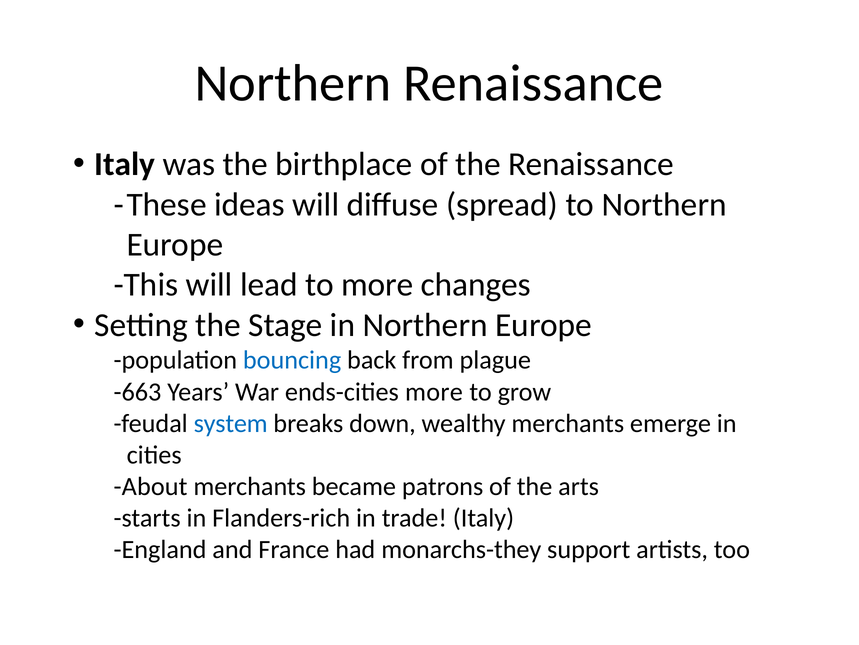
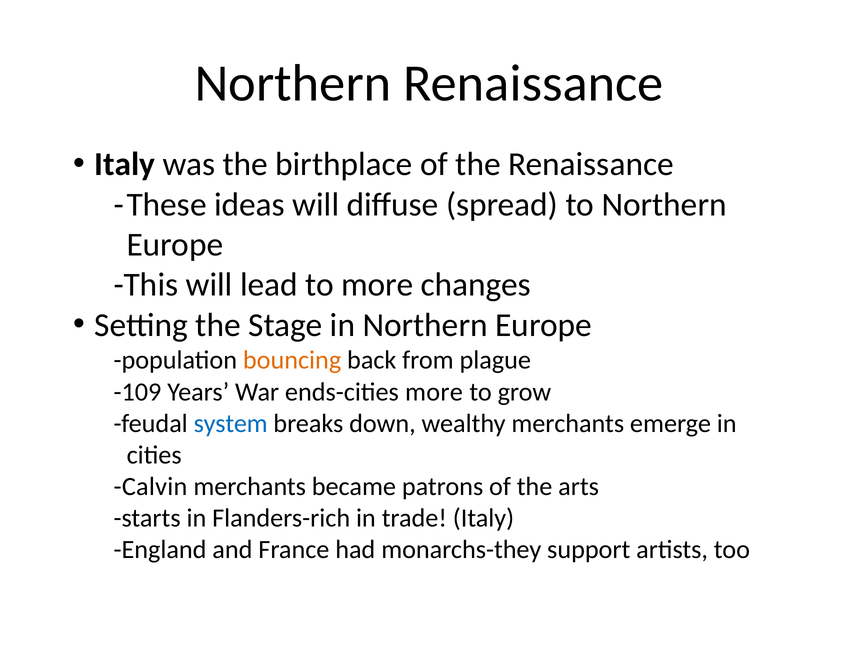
bouncing colour: blue -> orange (292, 360)
-663: -663 -> -109 (137, 391)
About: About -> Calvin (150, 486)
